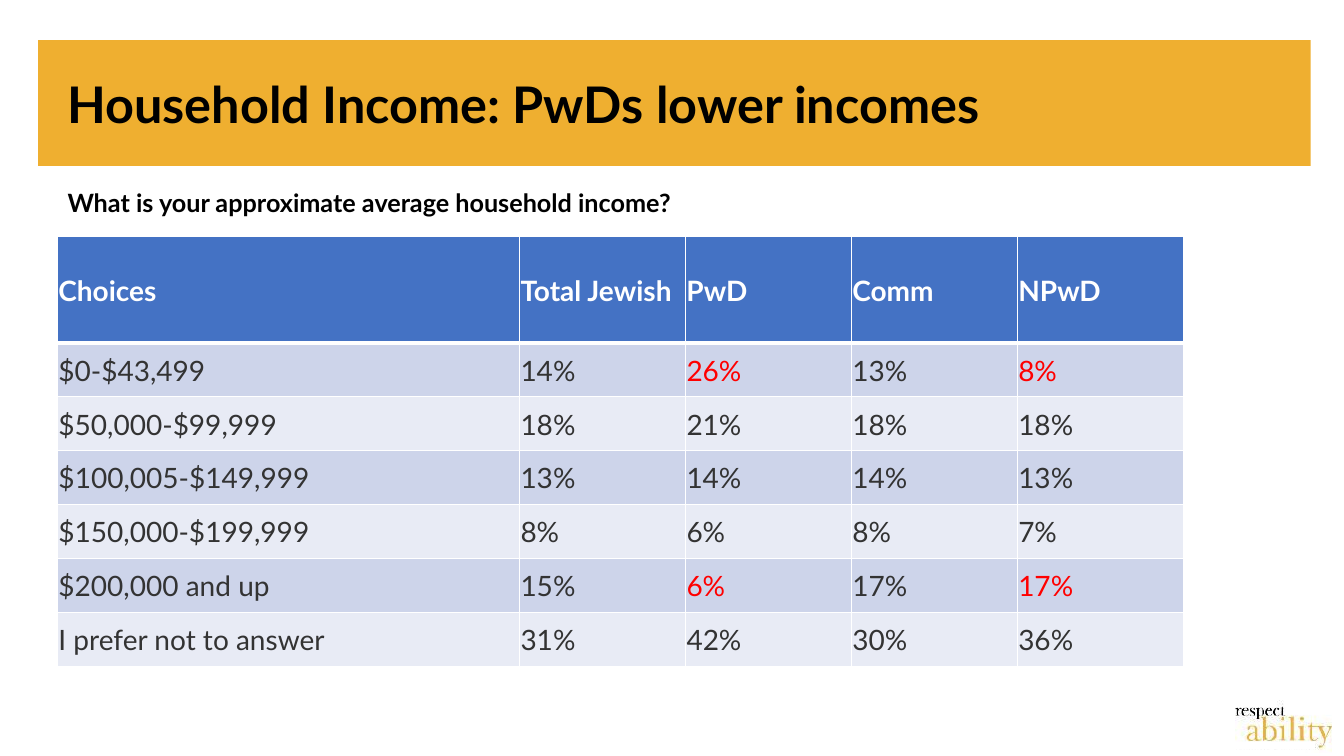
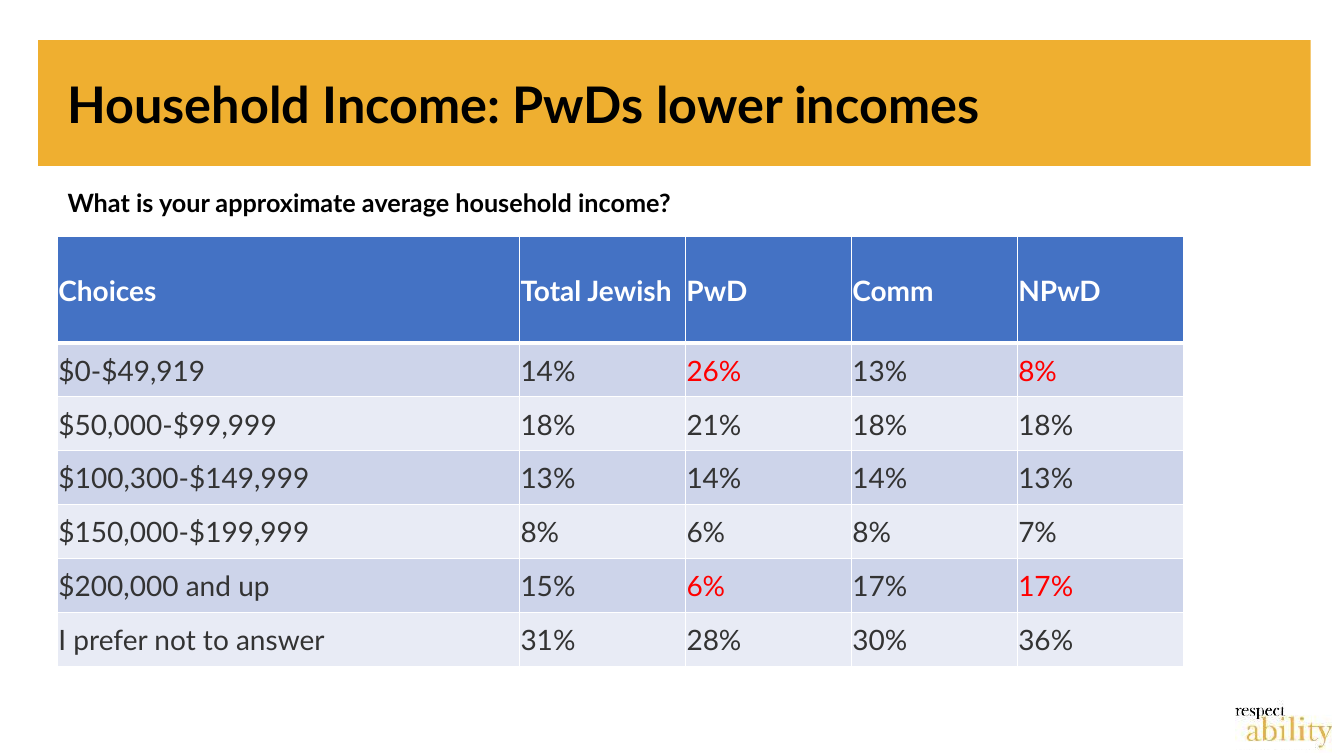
$0-$43,499: $0-$43,499 -> $0-$49,919 (132, 372)
$100,005-$149,999: $100,005-$149,999 -> $100,300-$149,999 (184, 480)
42%: 42% -> 28% (714, 641)
